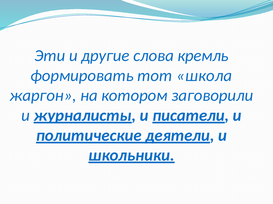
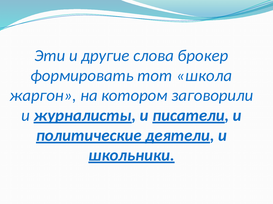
кремль: кремль -> брокер (203, 56)
